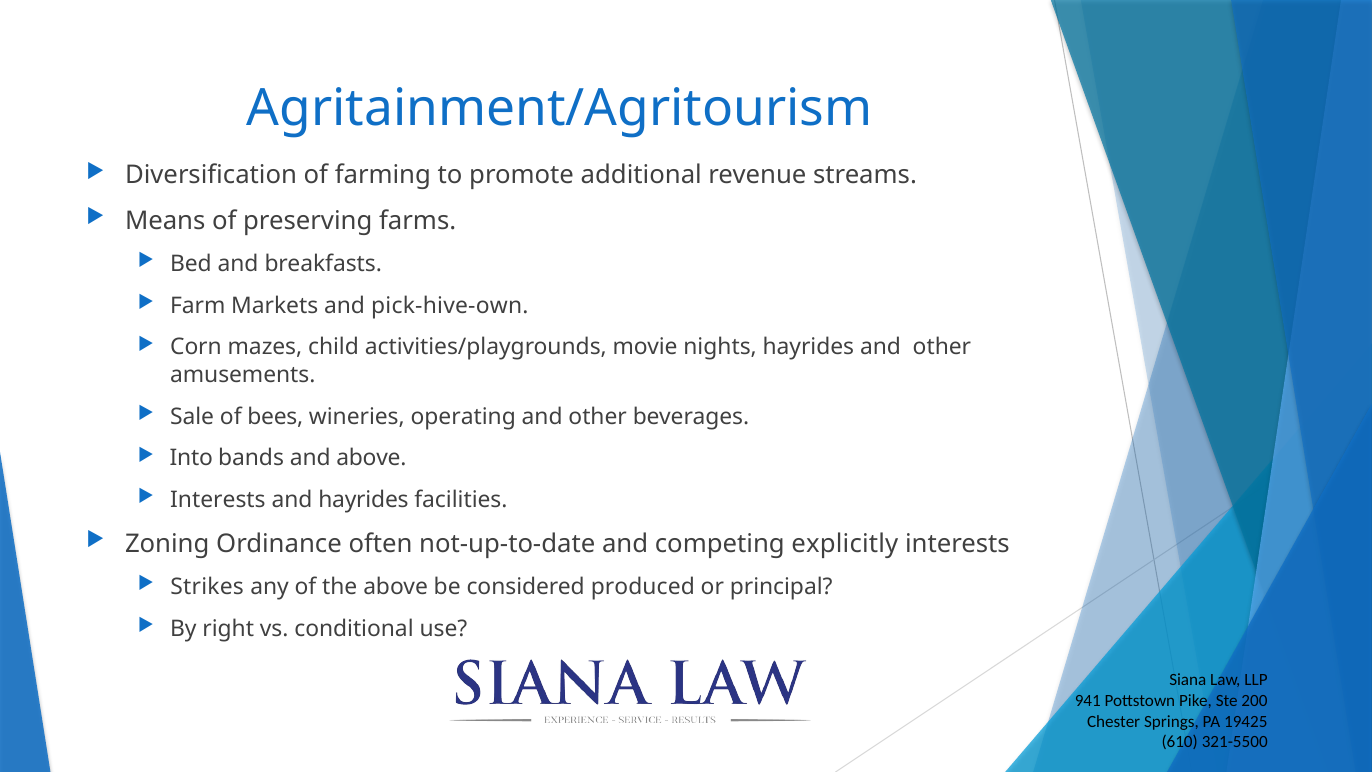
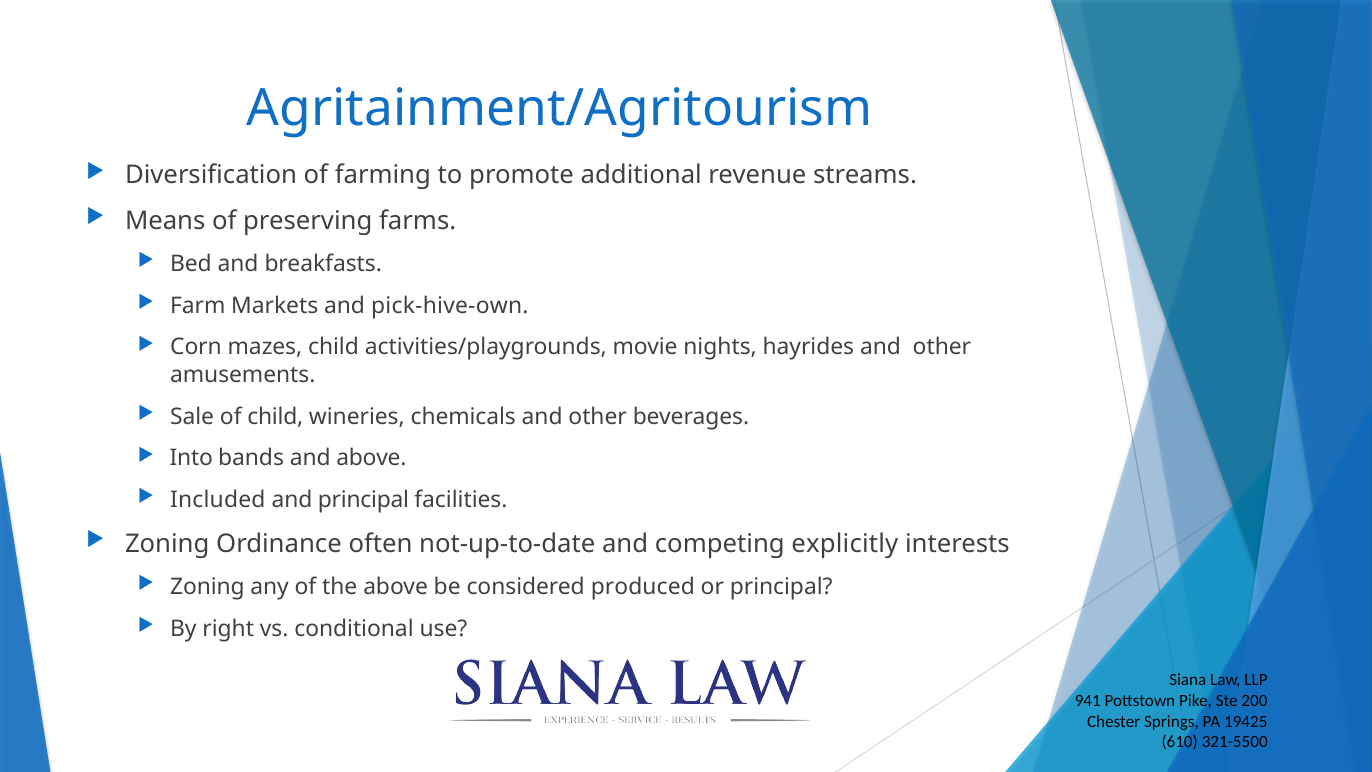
of bees: bees -> child (275, 416)
operating: operating -> chemicals (463, 416)
Interests: Interests -> Included (218, 500)
and hayrides: hayrides -> principal (363, 500)
Strikes: Strikes -> Zoning (207, 587)
